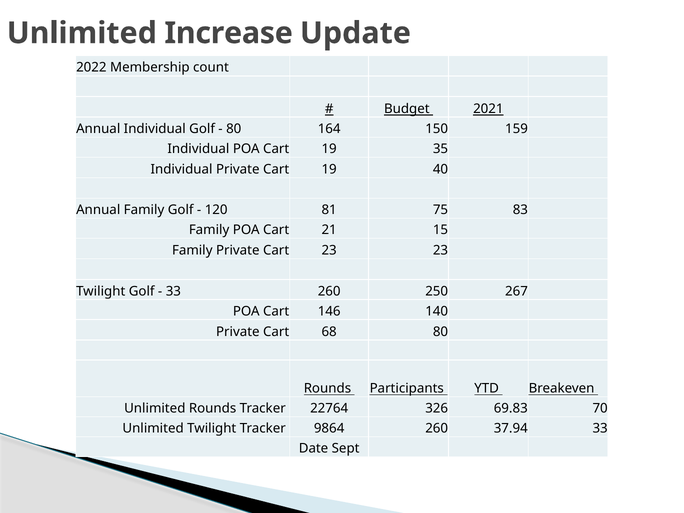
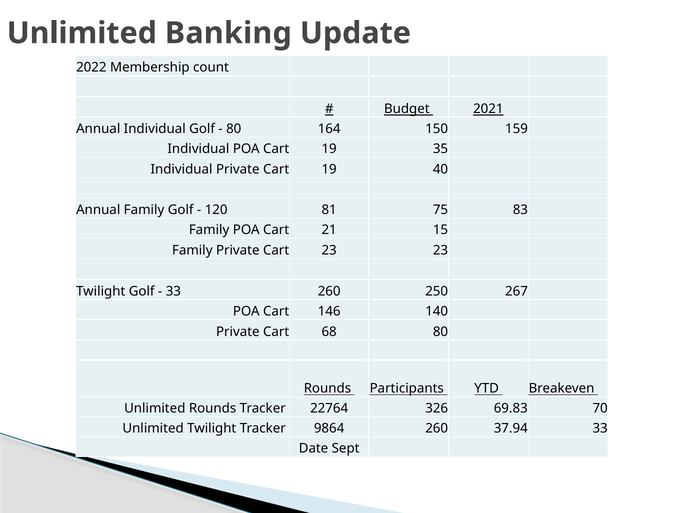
Increase: Increase -> Banking (228, 33)
